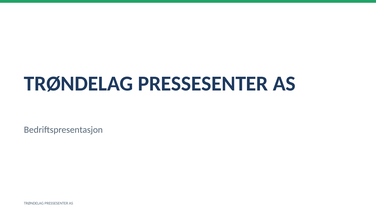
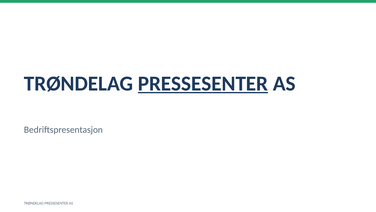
PRESSESENTER underline: none -> present (203, 83)
